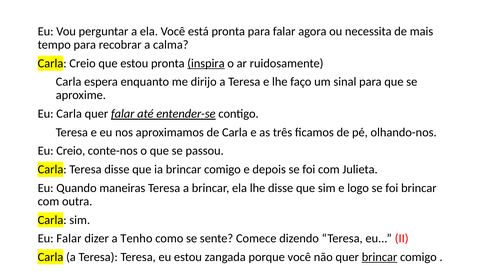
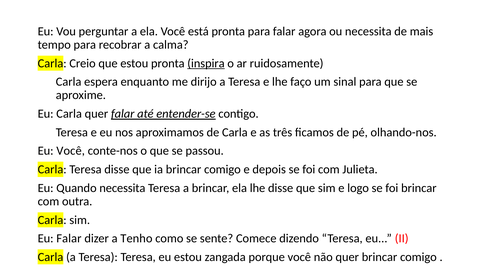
Eu Creio: Creio -> Você (71, 151)
Quando maneiras: maneiras -> necessita (122, 188)
brincar underline: present -> none (380, 257)
